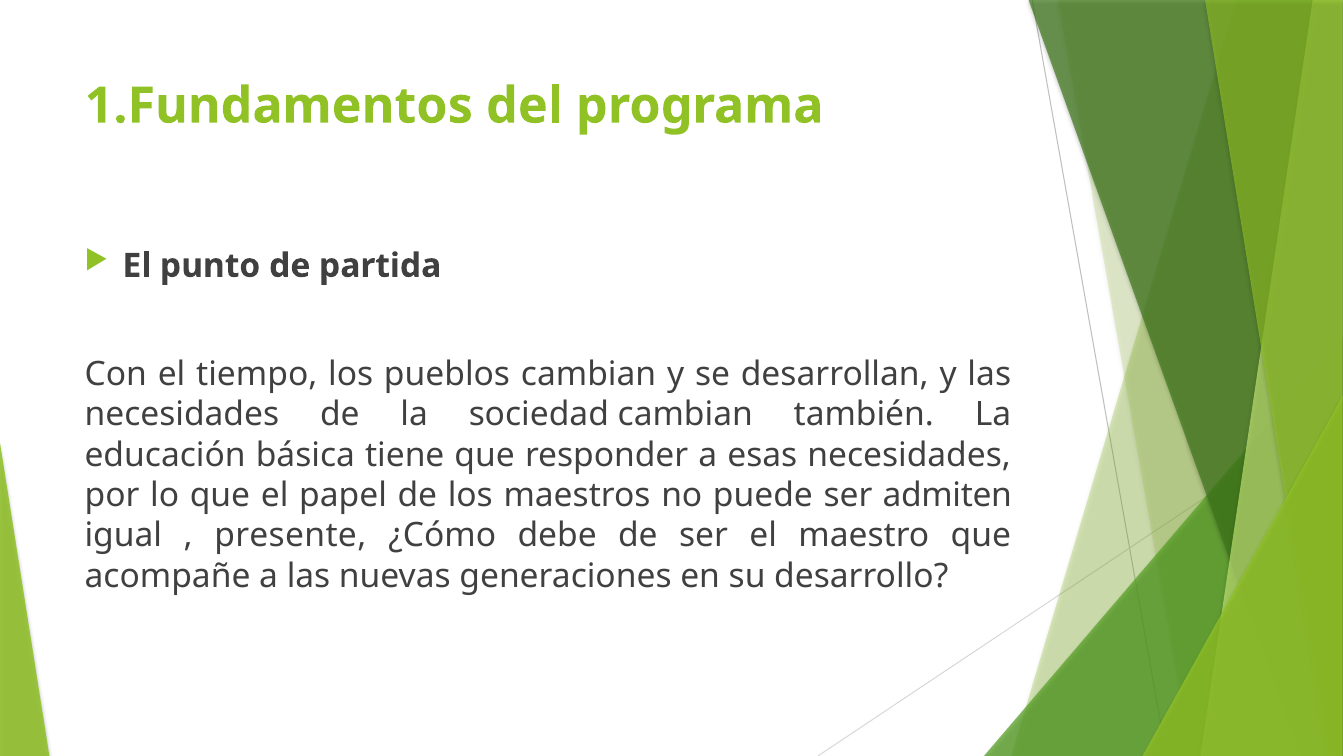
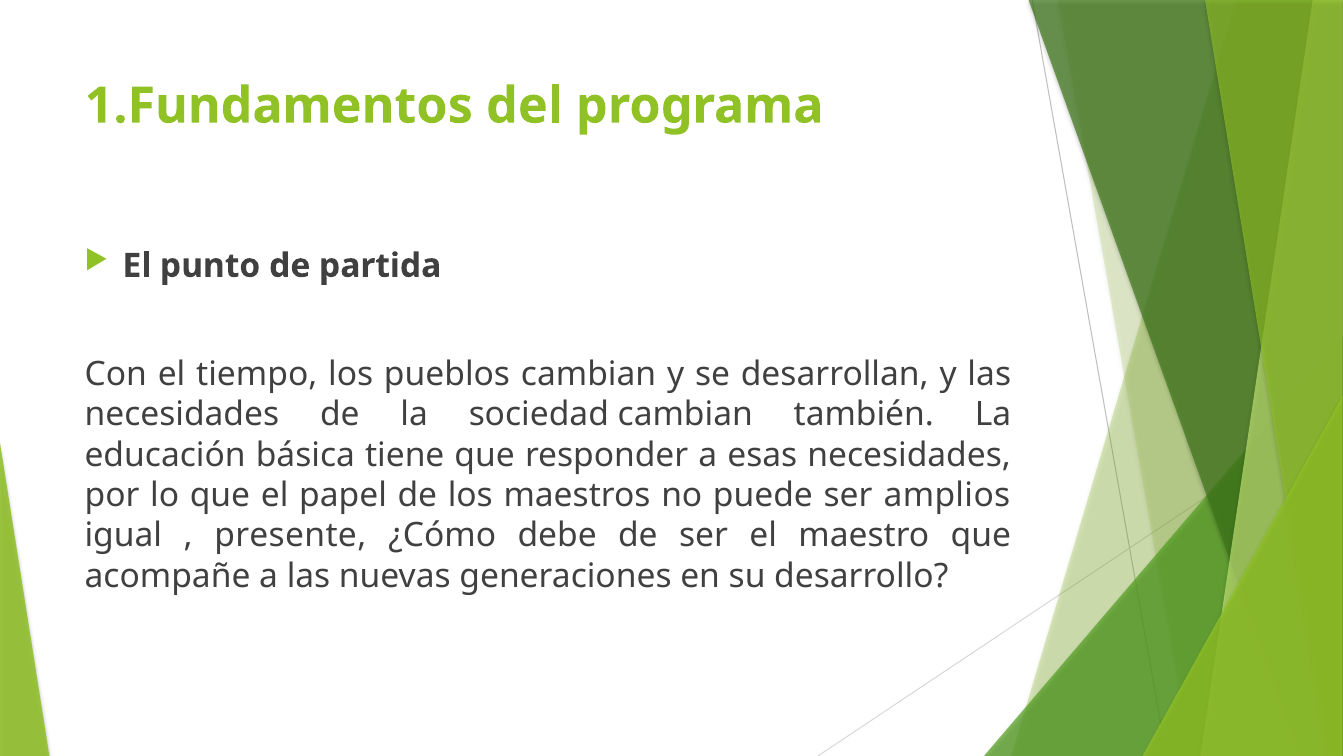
admiten: admiten -> amplios (947, 495)
